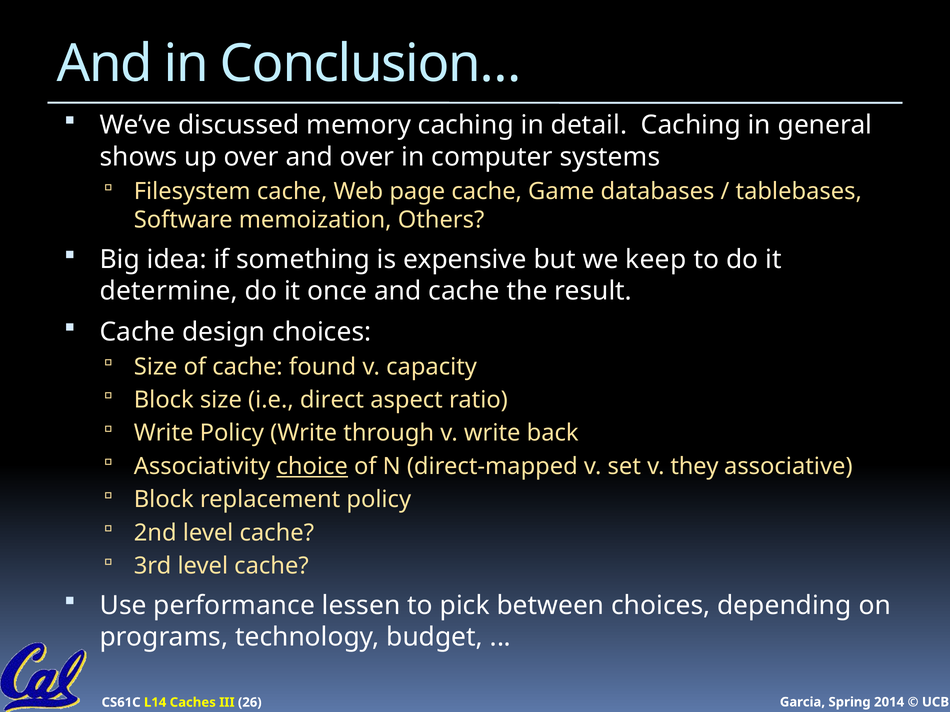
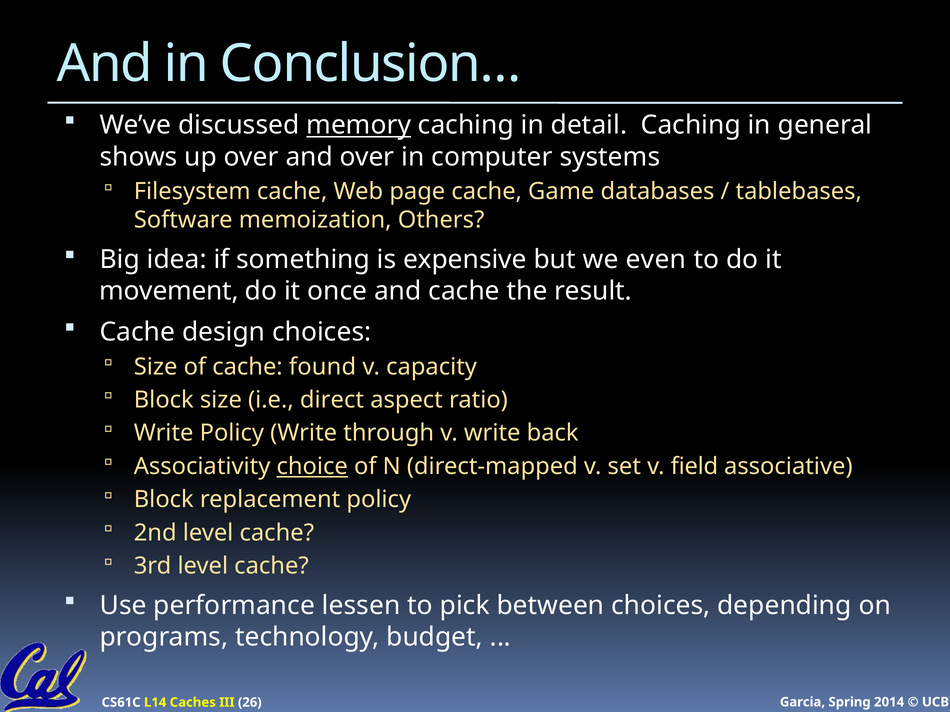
memory underline: none -> present (359, 125)
keep: keep -> even (656, 260)
determine: determine -> movement (169, 291)
they: they -> field (694, 467)
